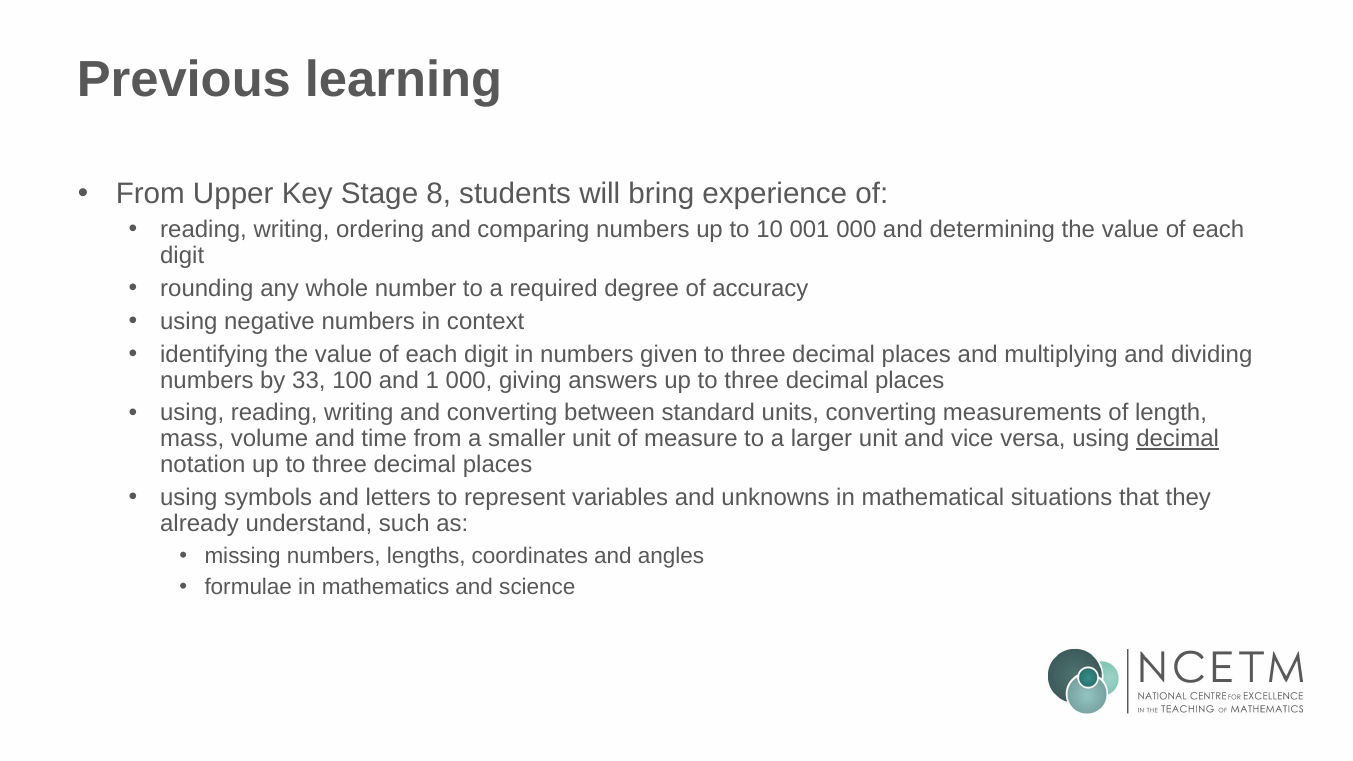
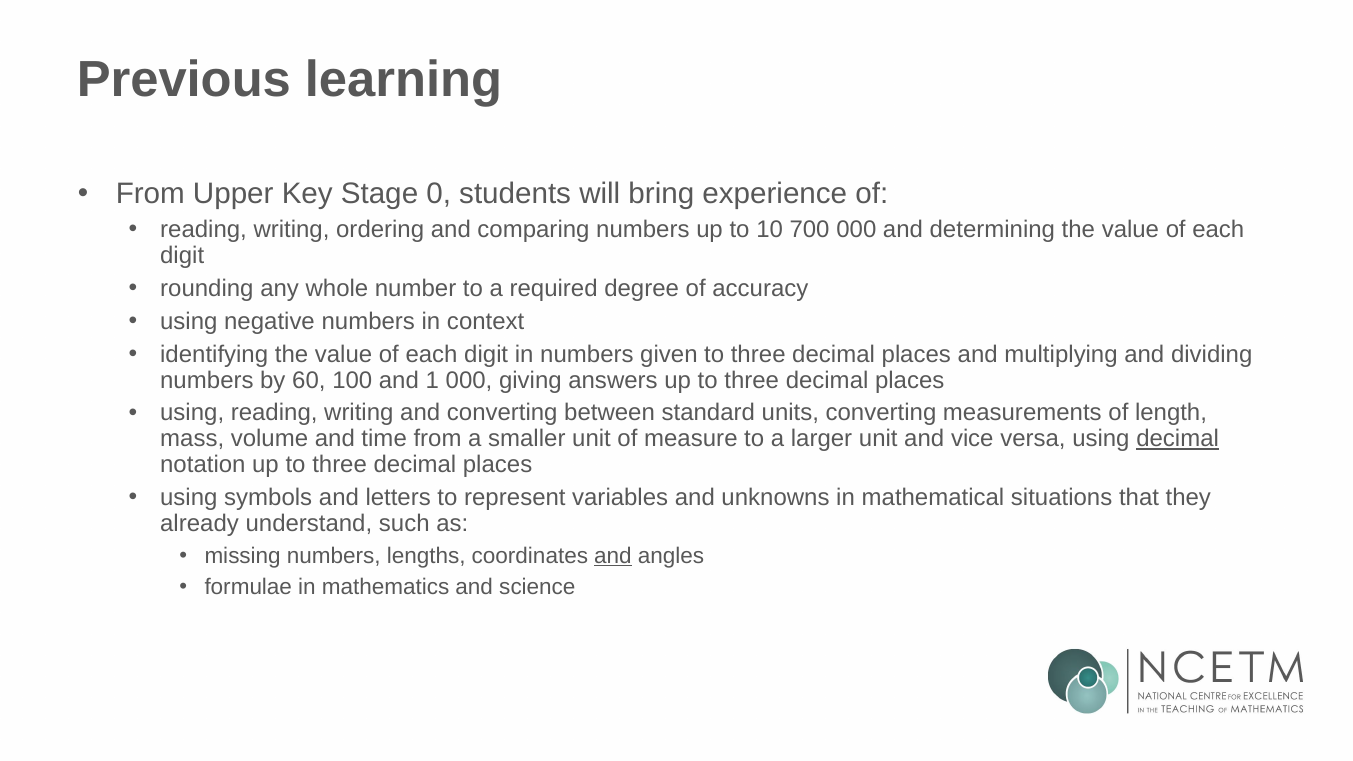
8: 8 -> 0 (439, 194)
001: 001 -> 700 (810, 230)
33: 33 -> 60 (309, 380)
and underline: none -> present (613, 556)
